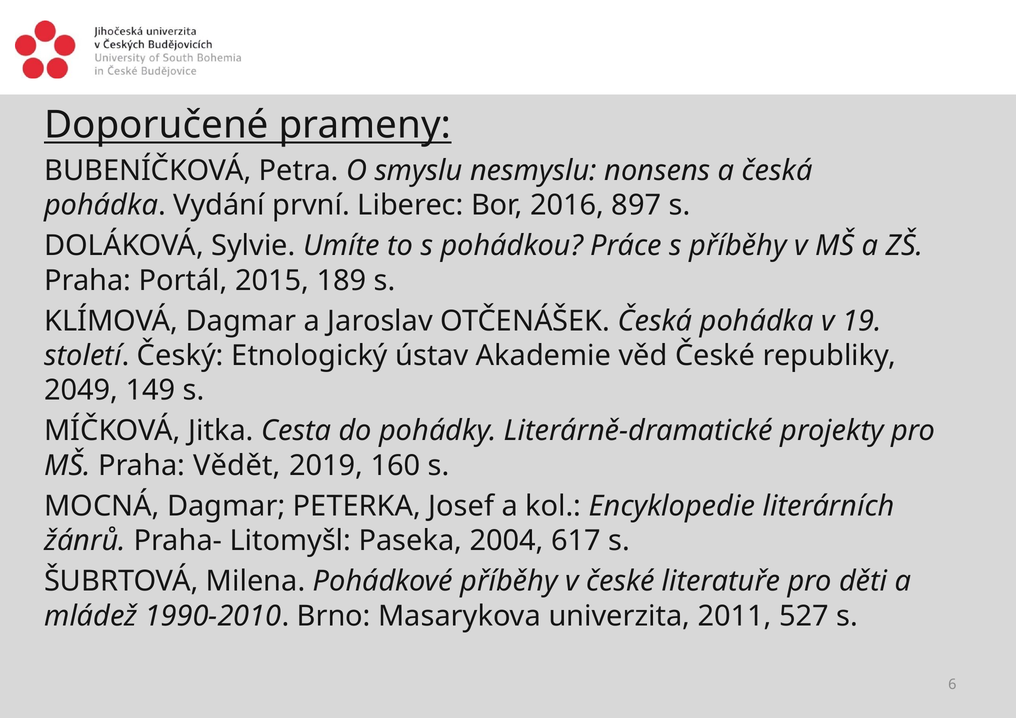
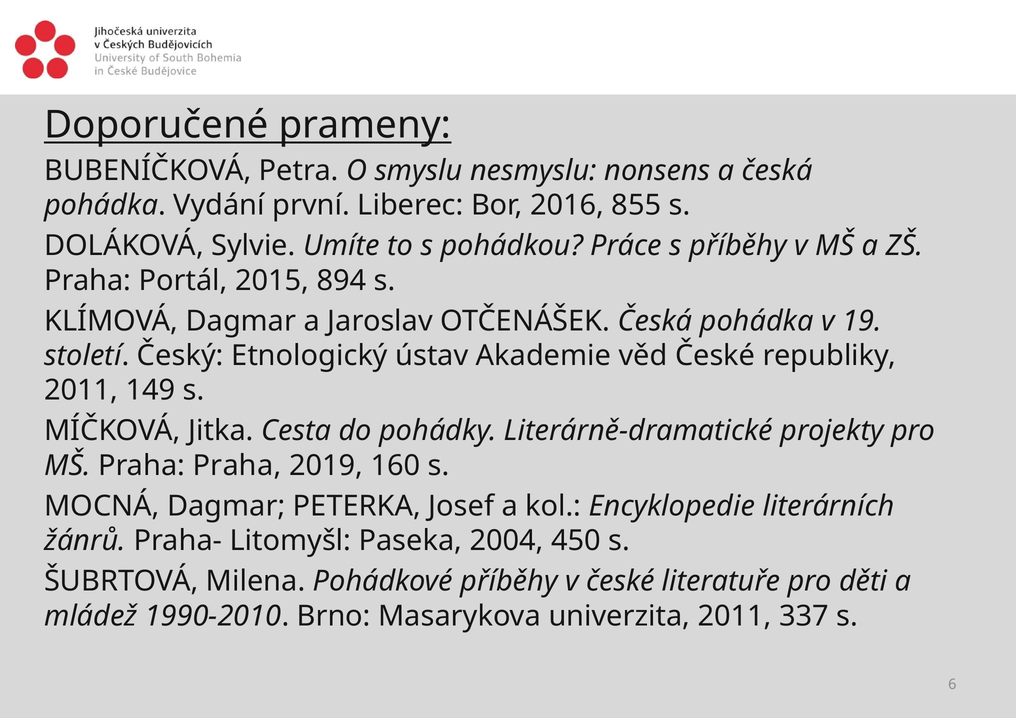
897: 897 -> 855 (636, 205)
189: 189 -> 894 (341, 281)
2049: 2049 -> 2011 (81, 391)
Praha Vědět: Vědět -> Praha (237, 466)
617: 617 -> 450 (576, 541)
527: 527 -> 337 (804, 617)
